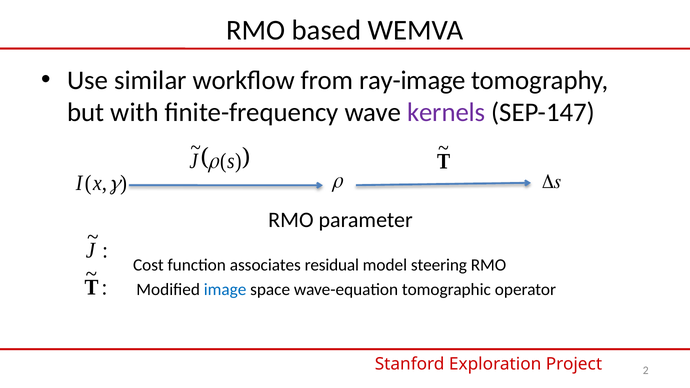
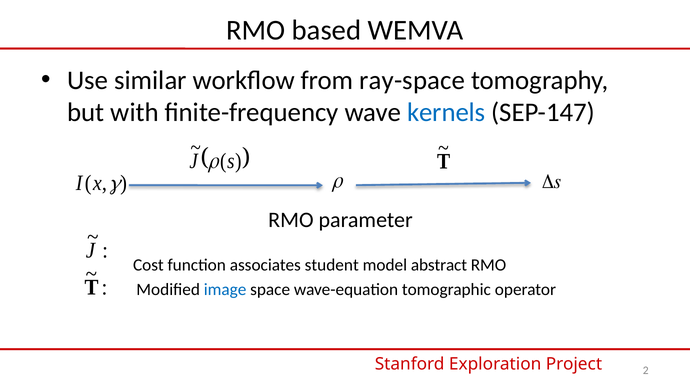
ray-image: ray-image -> ray-space (412, 80)
kernels colour: purple -> blue (446, 112)
residual: residual -> student (332, 265)
steering: steering -> abstract (439, 265)
